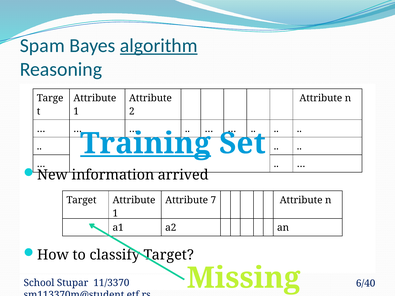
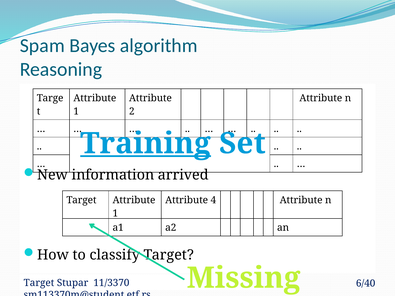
algorithm underline: present -> none (159, 46)
7: 7 -> 4 (213, 200)
School: School -> Target (39, 283)
